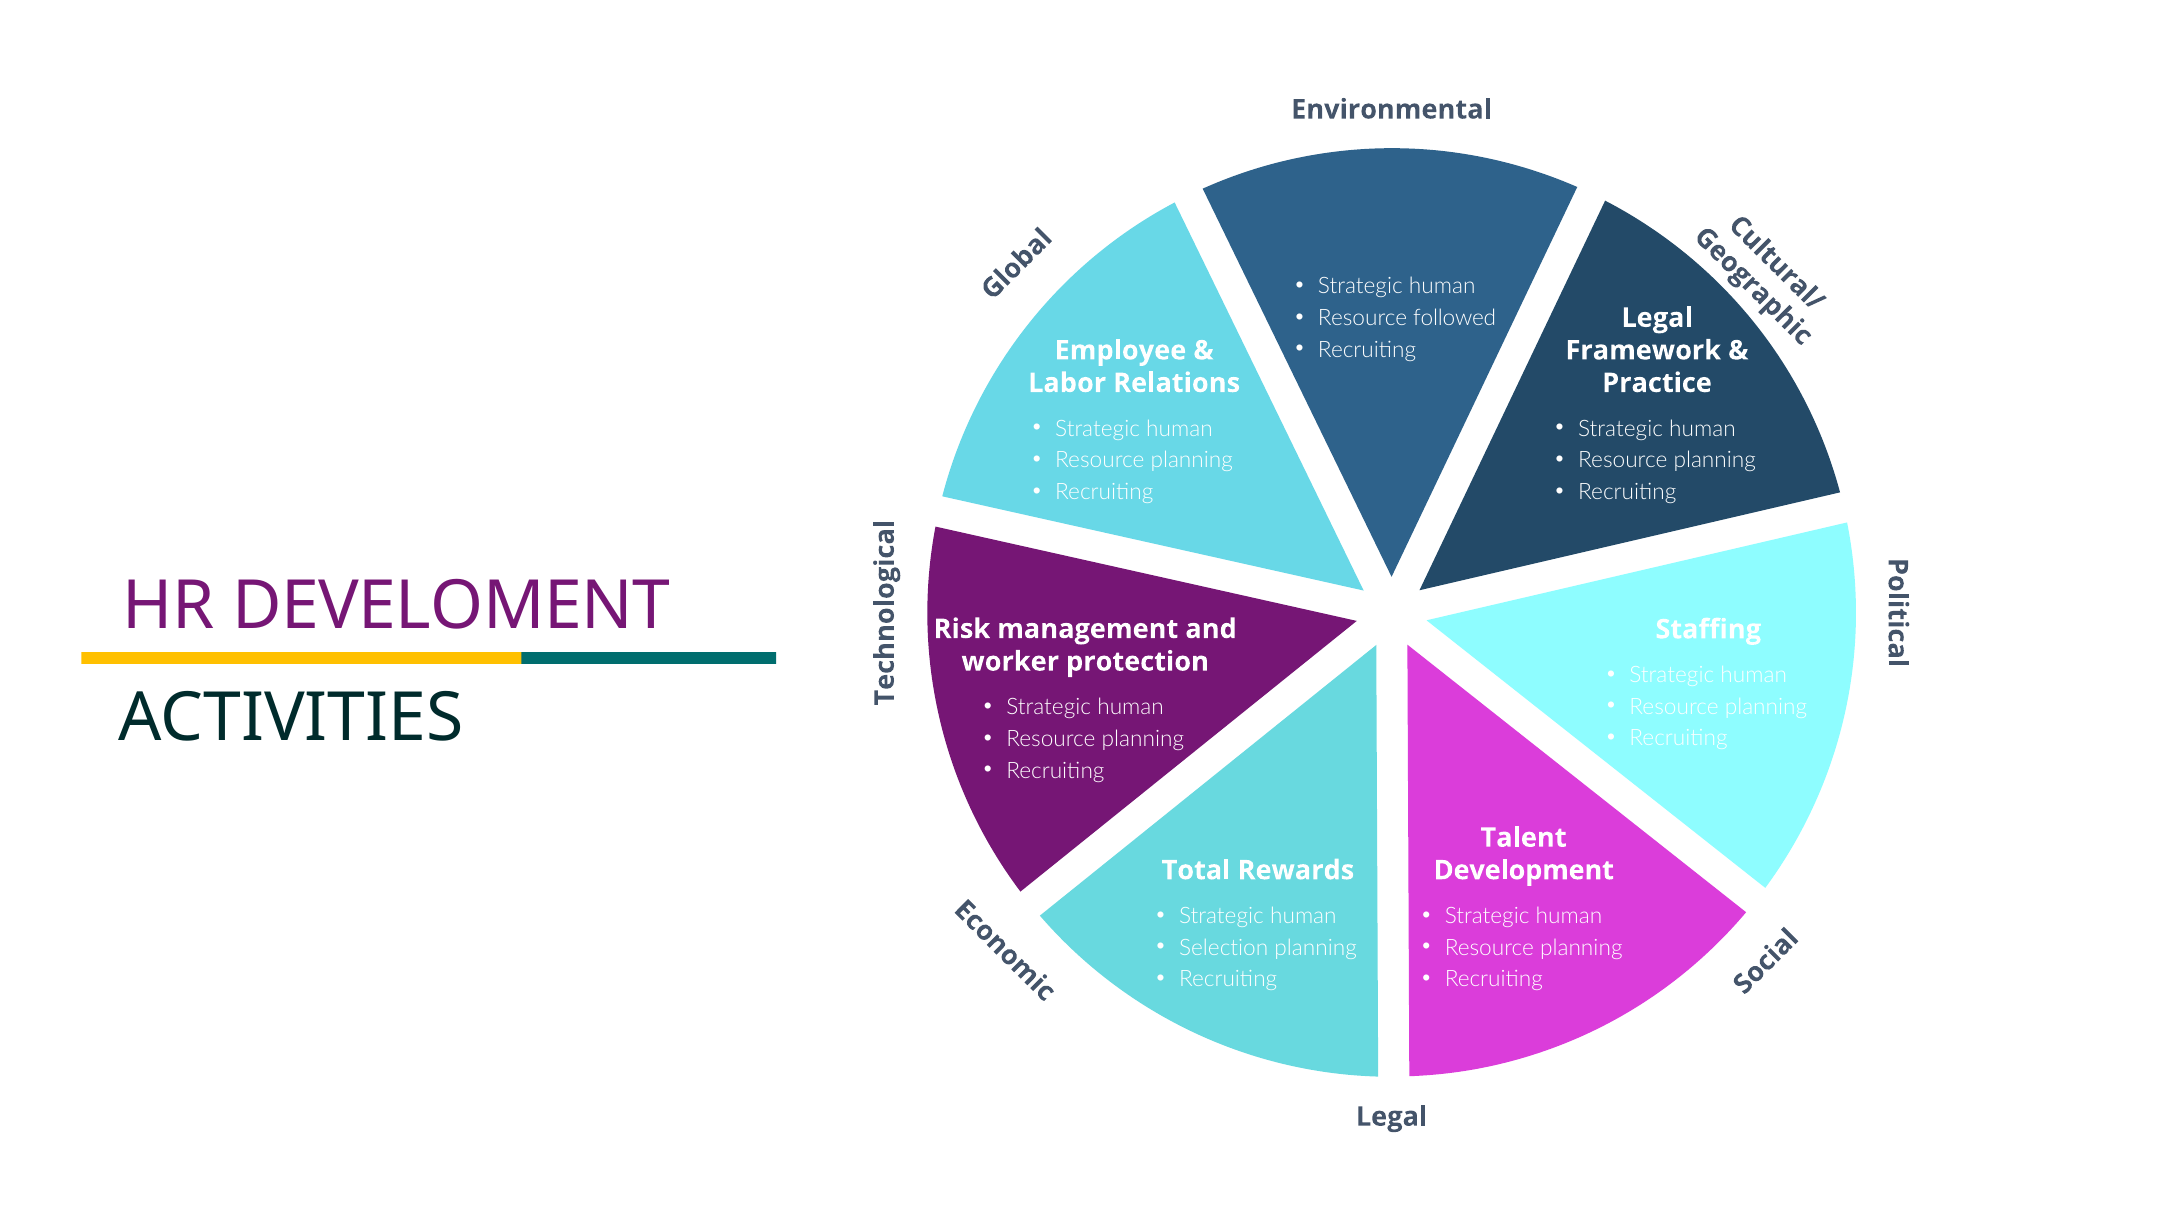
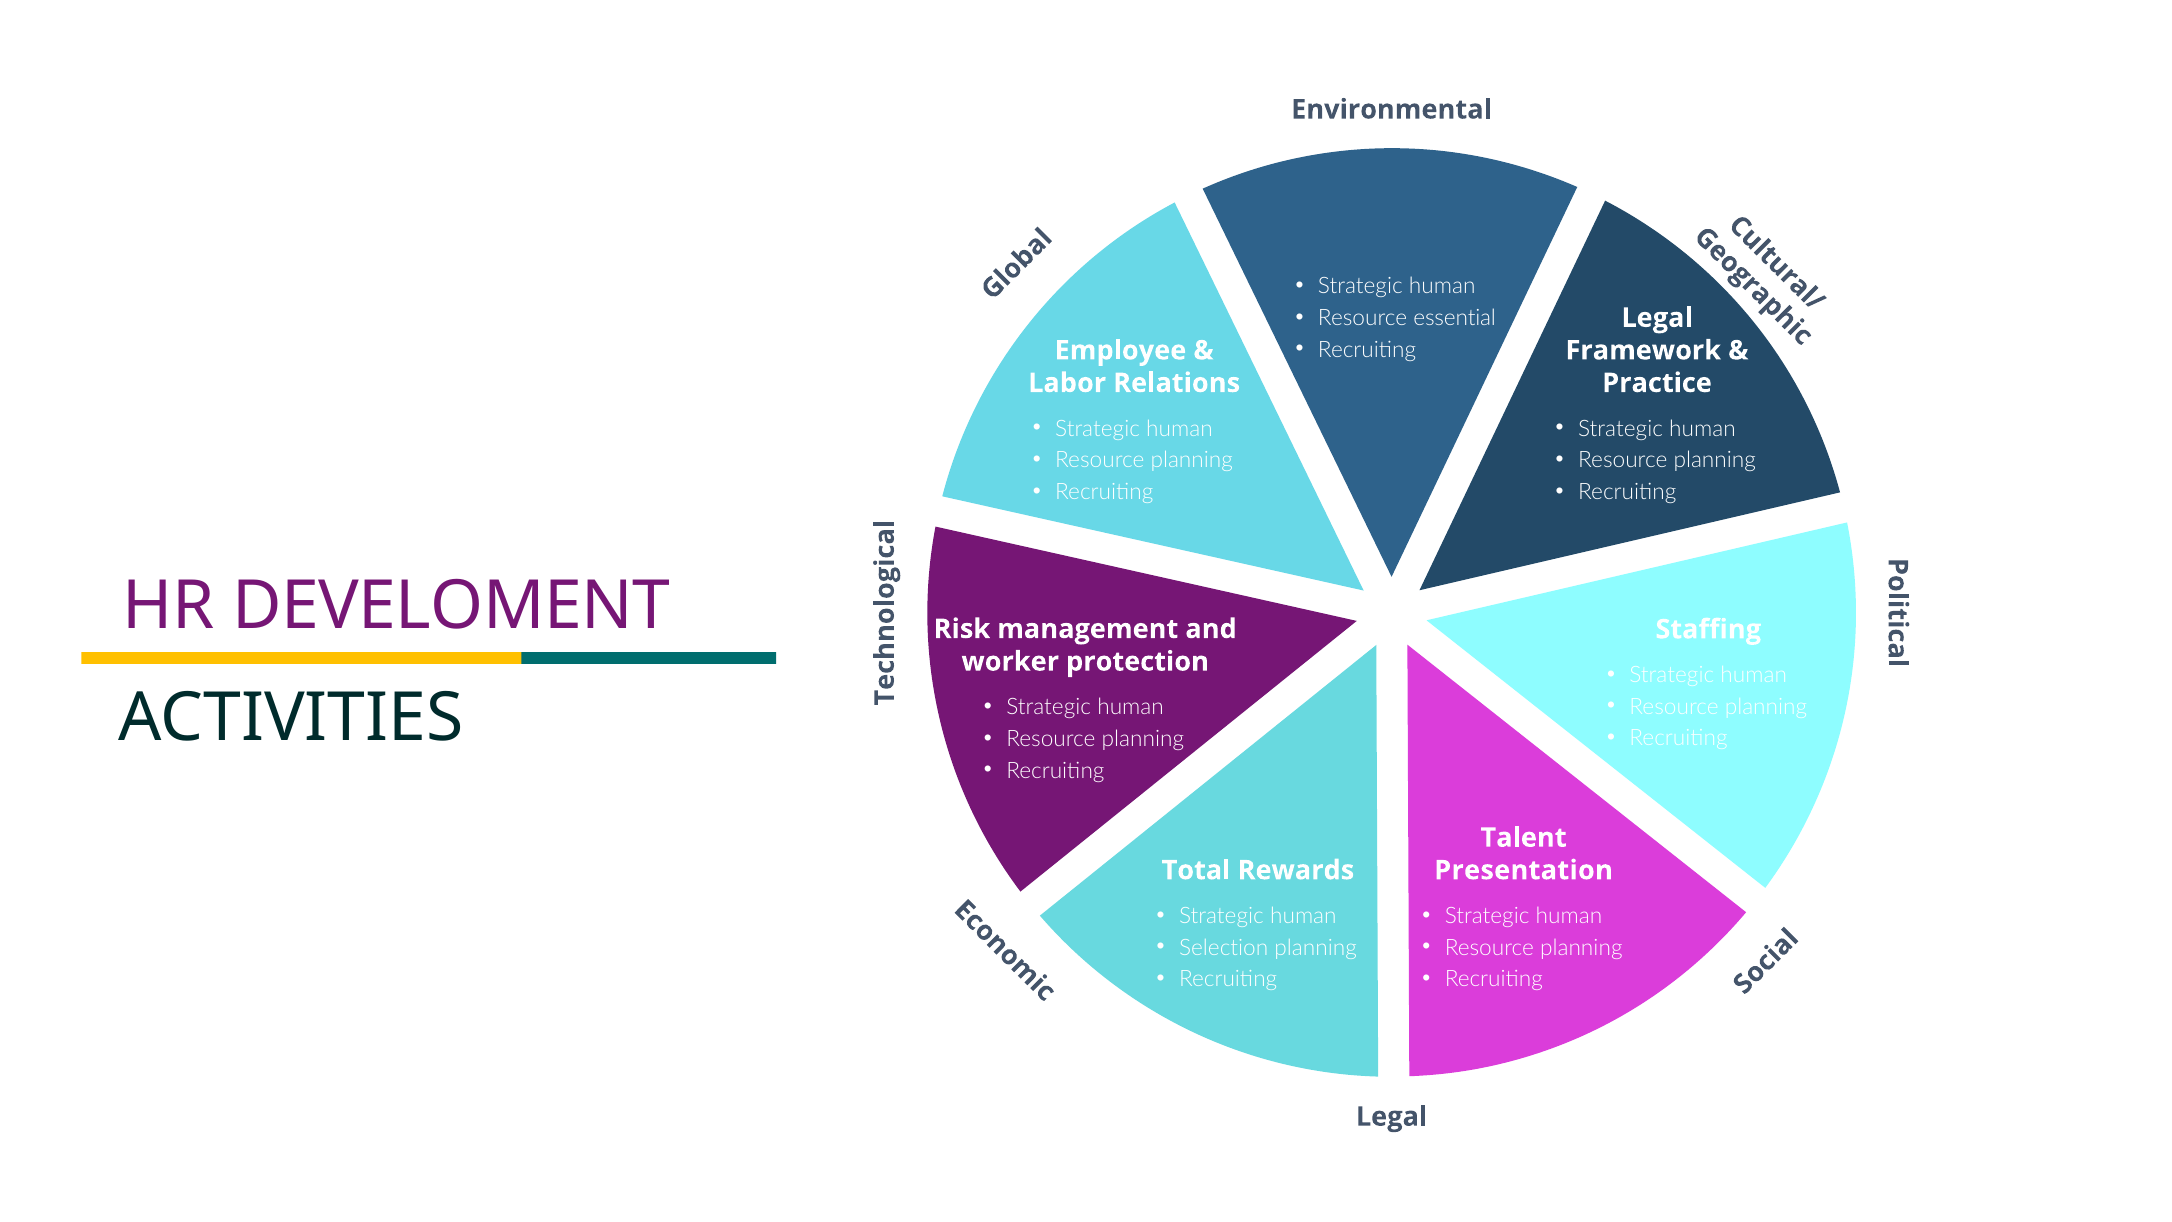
followed: followed -> essential (1455, 318)
Development: Development -> Presentation (1524, 870)
